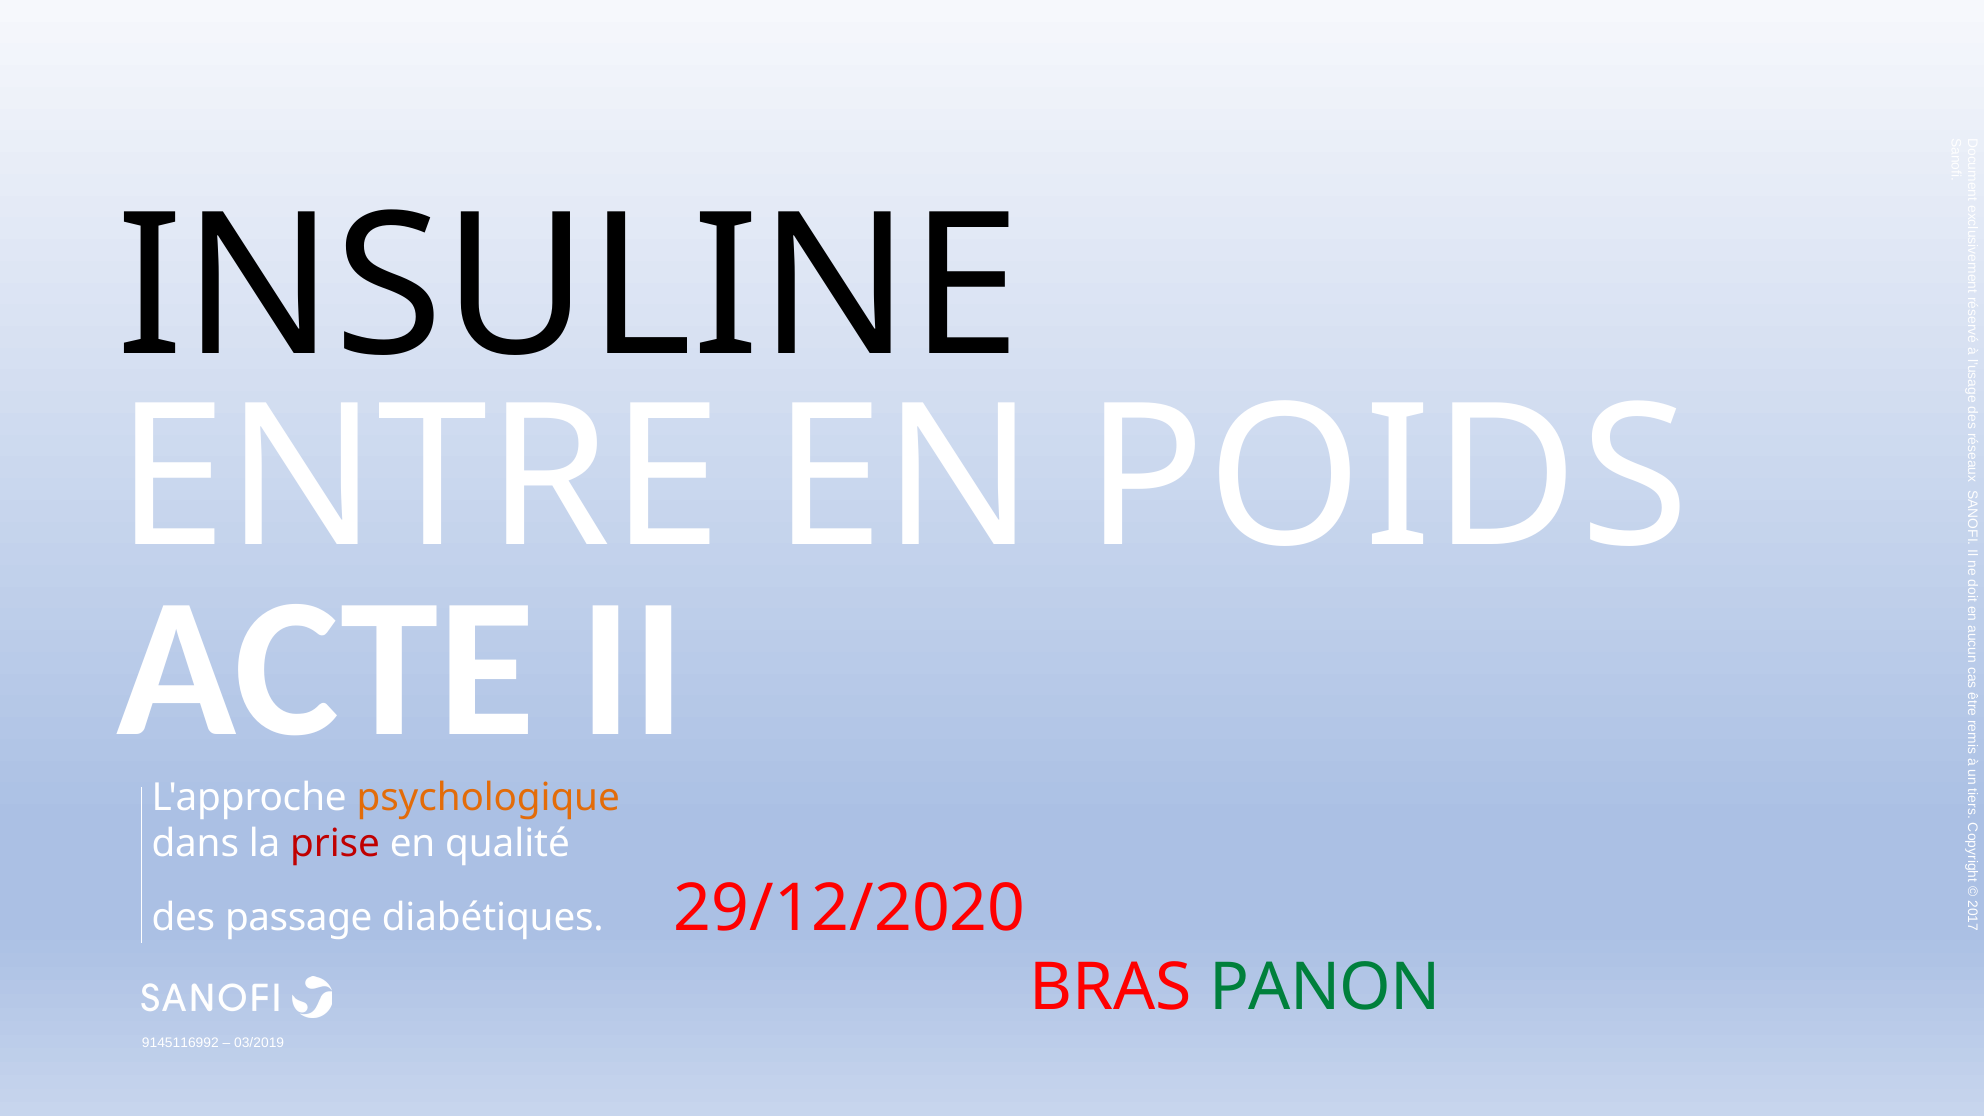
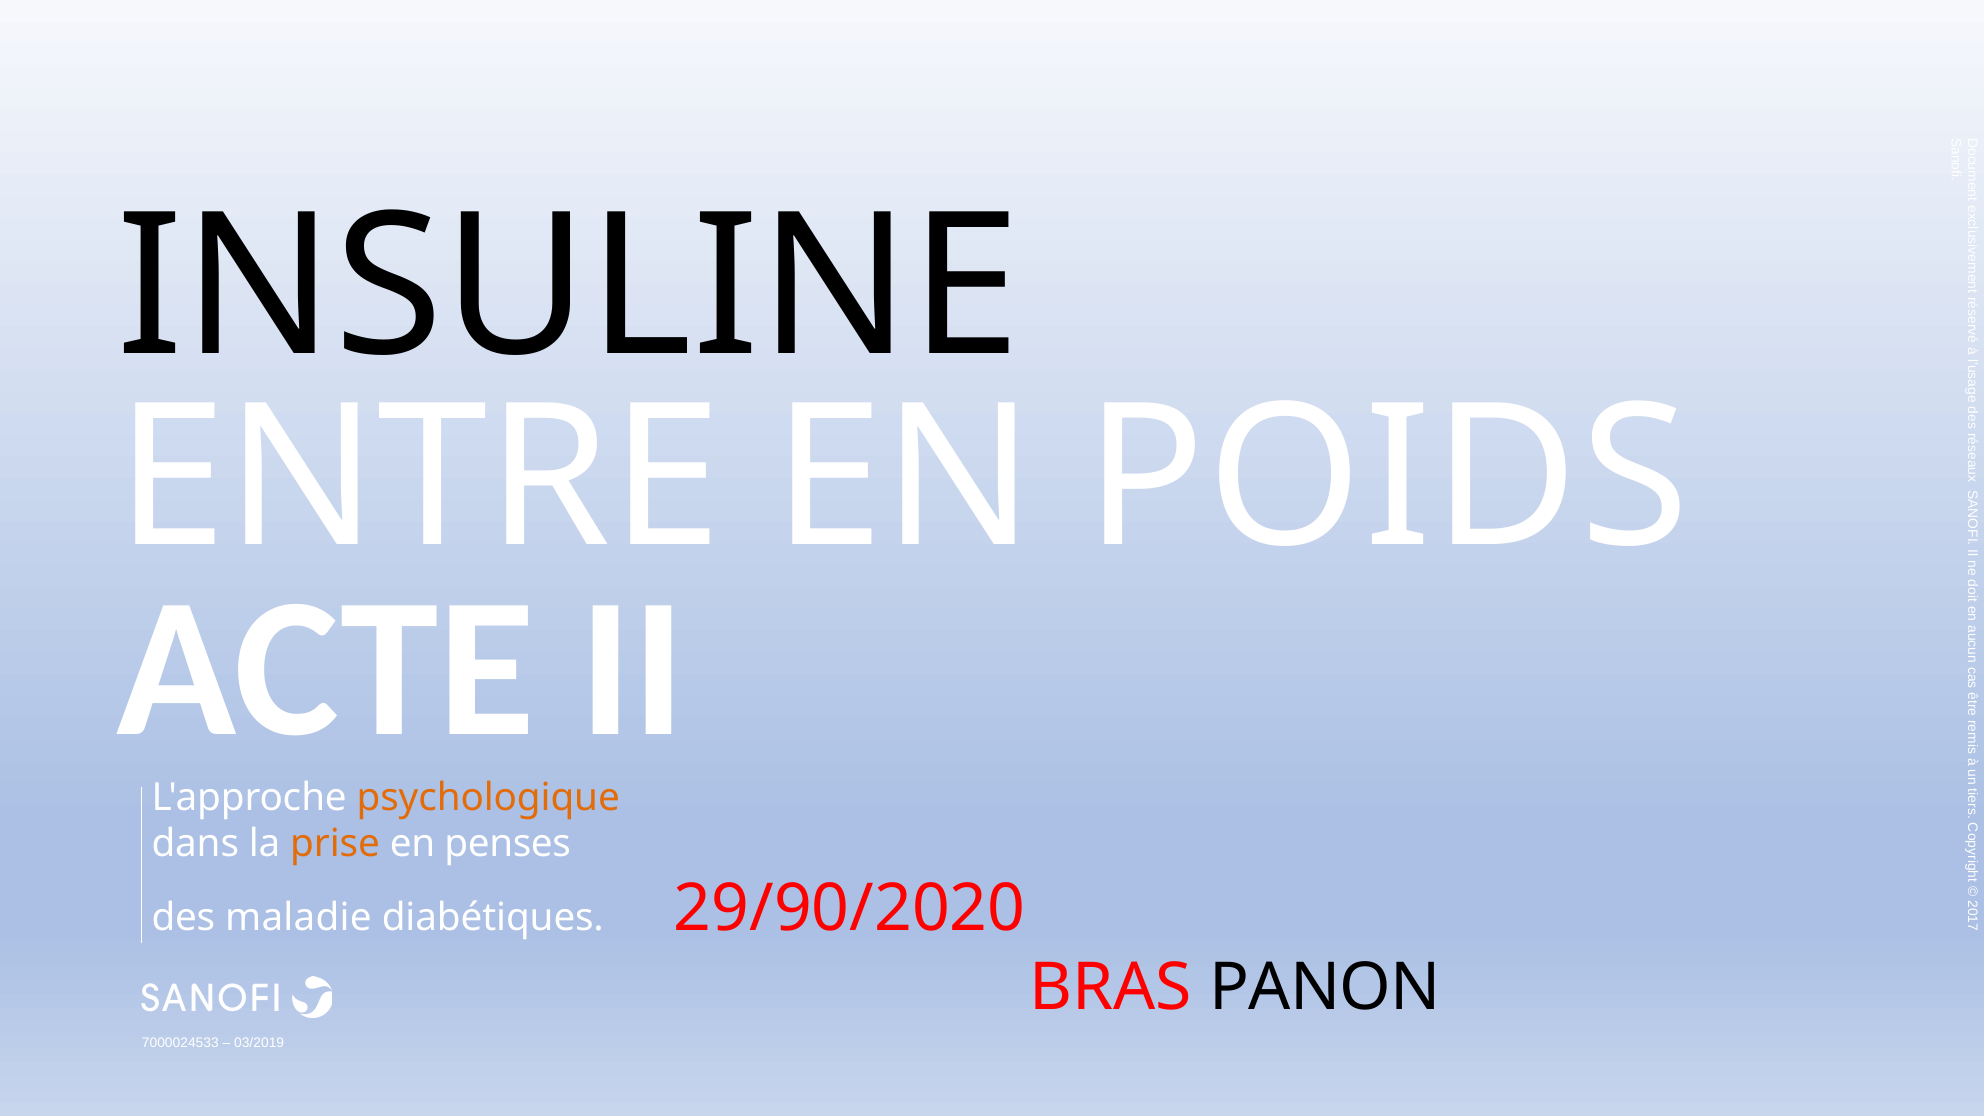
prise colour: red -> orange (335, 844)
qualité: qualité -> penses (508, 844)
passage: passage -> maladie (298, 918)
29/12/2020: 29/12/2020 -> 29/90/2020 (850, 909)
PANON colour: green -> black (1325, 988)
9145116992: 9145116992 -> 7000024533 (180, 1042)
